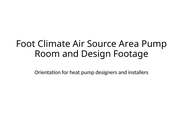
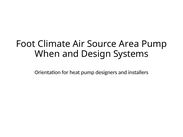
Room: Room -> When (47, 54)
Footage: Footage -> Systems (131, 54)
